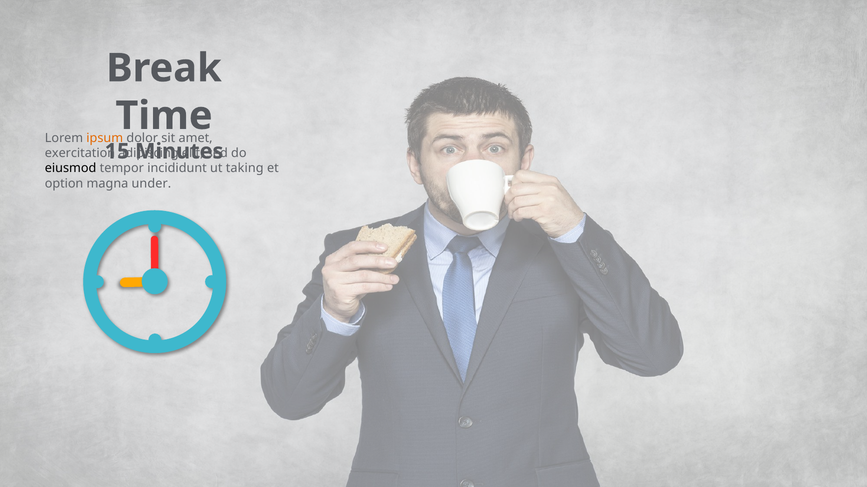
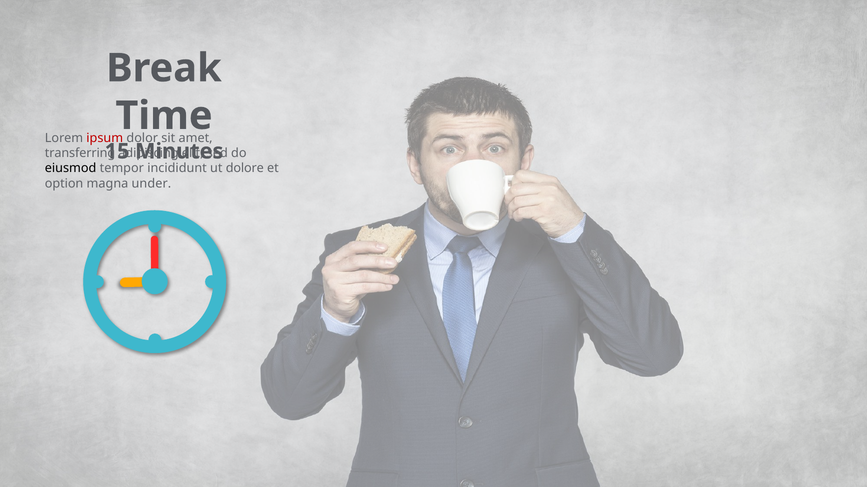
ipsum colour: orange -> red (105, 138)
exercitation: exercitation -> transferring (80, 153)
taking: taking -> dolore (245, 168)
